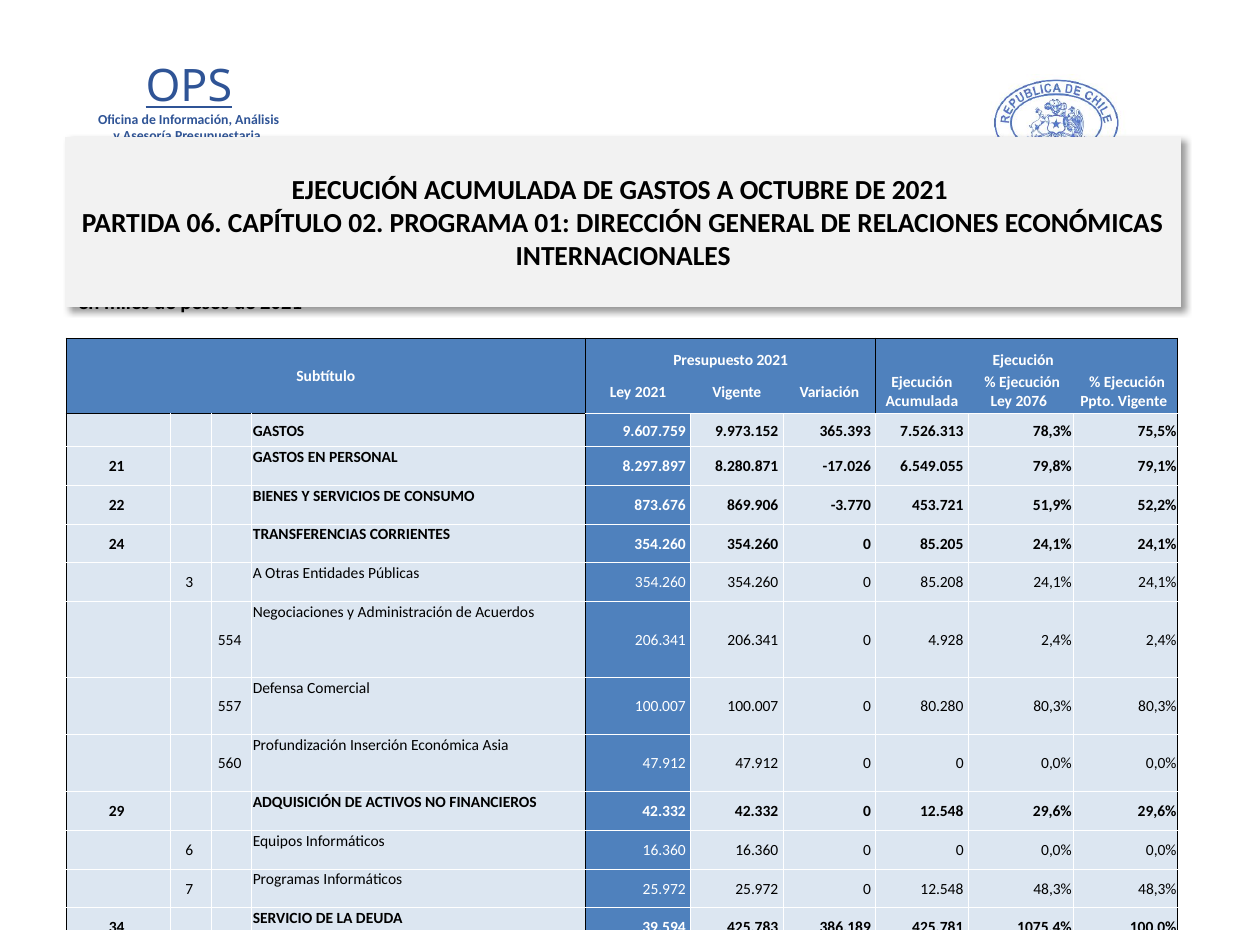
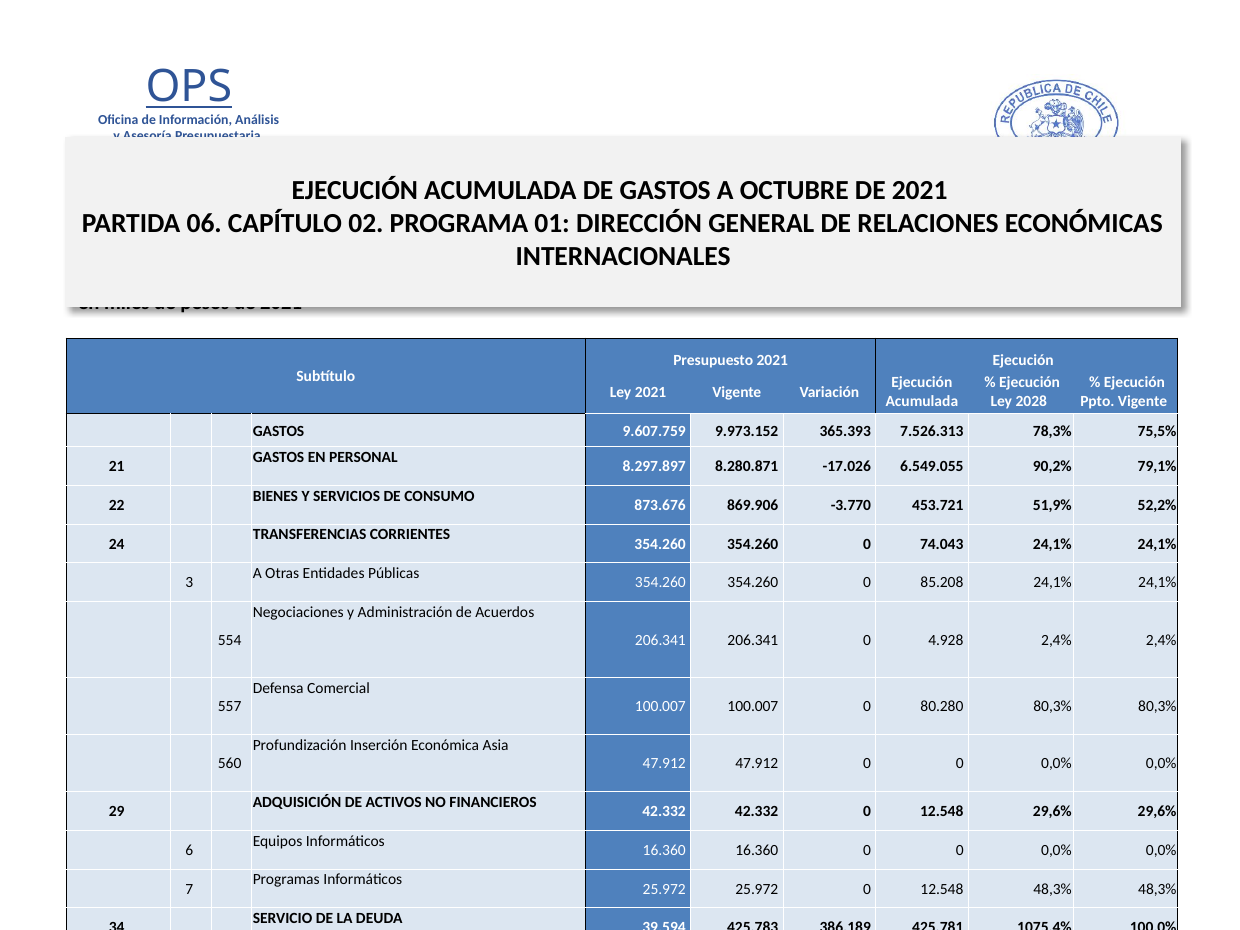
2076: 2076 -> 2028 (1031, 402)
79,8%: 79,8% -> 90,2% (1052, 467)
85.205: 85.205 -> 74.043 (942, 544)
